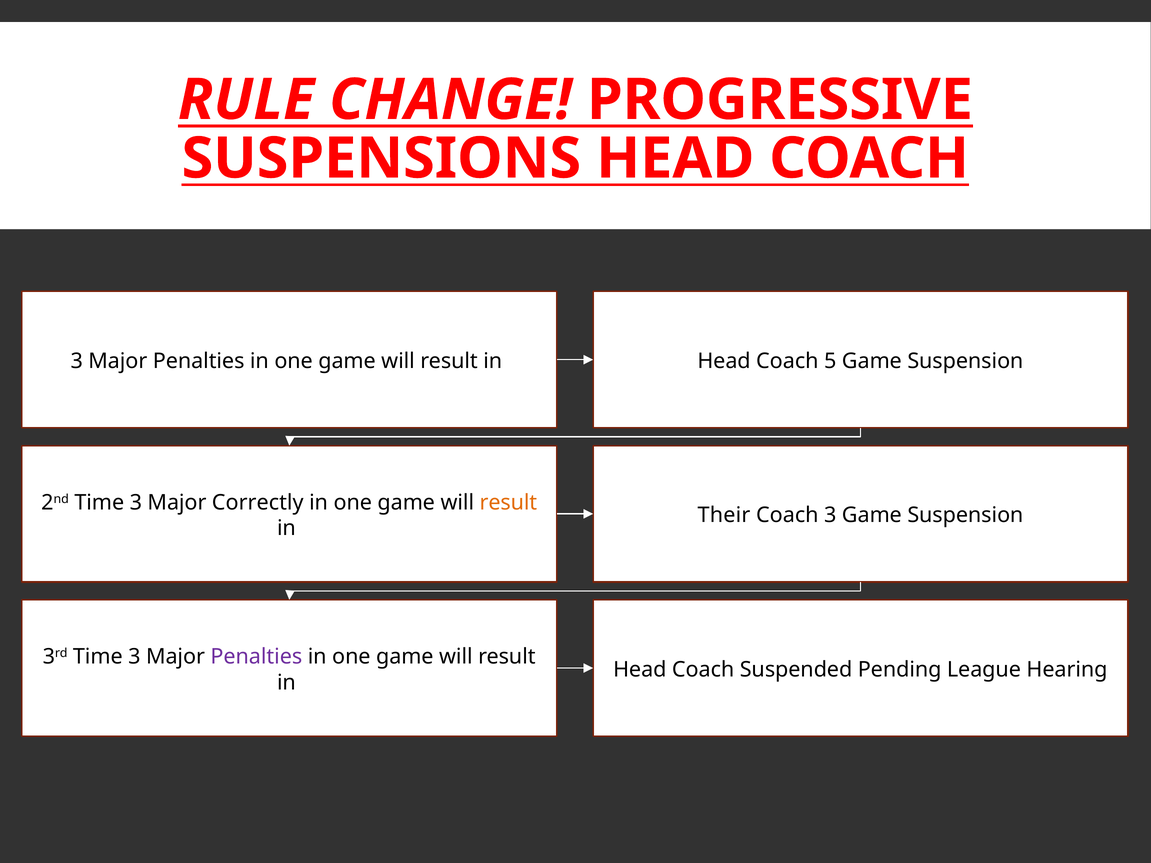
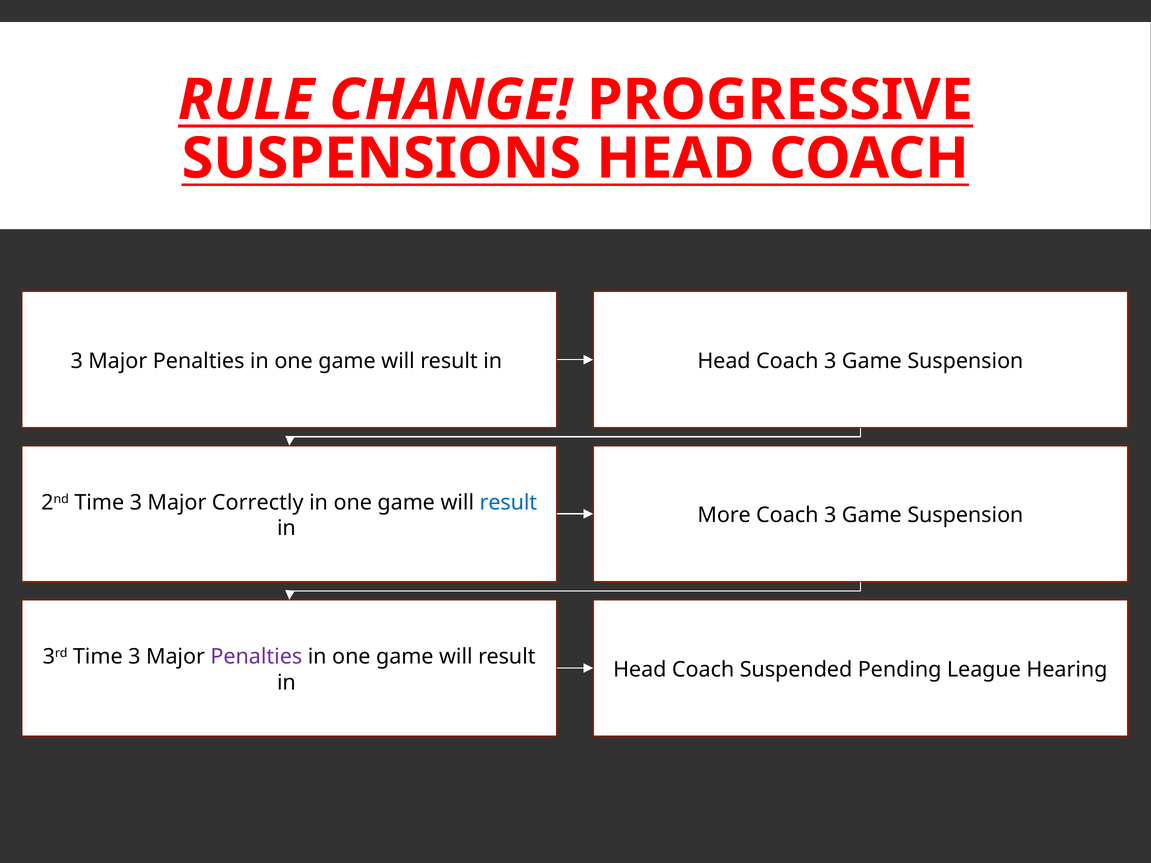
in Head Coach 5: 5 -> 3 (830, 361)
result colour: orange -> blue (508, 503)
Their: Their -> More (724, 515)
